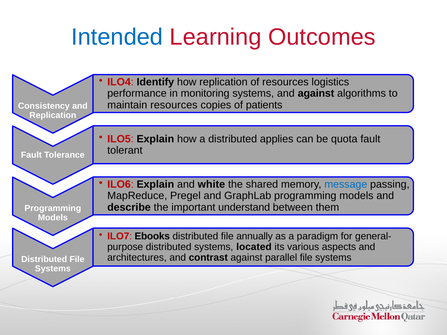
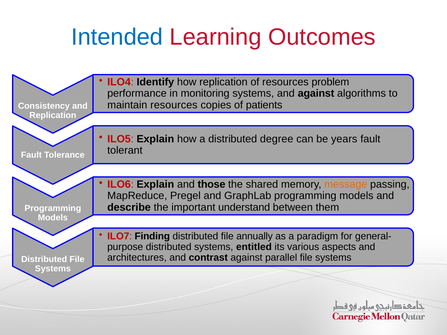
logistics: logistics -> problem (330, 82)
applies: applies -> degree (277, 139)
quota: quota -> years (344, 139)
white: white -> those (212, 185)
message colour: blue -> orange (346, 185)
Ebooks: Ebooks -> Finding (152, 236)
located: located -> entitled (254, 247)
